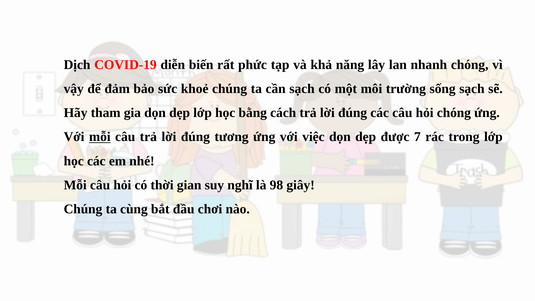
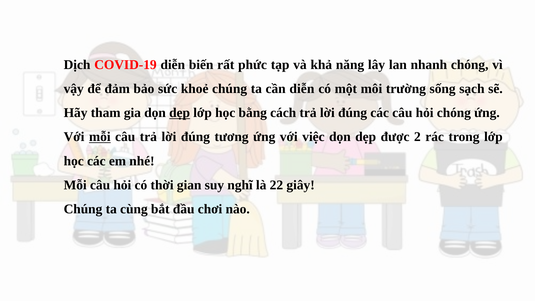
cần sạch: sạch -> diễn (302, 89)
dẹp underline: none -> present (180, 113)
7: 7 -> 2 (417, 137)
98: 98 -> 22 (276, 185)
